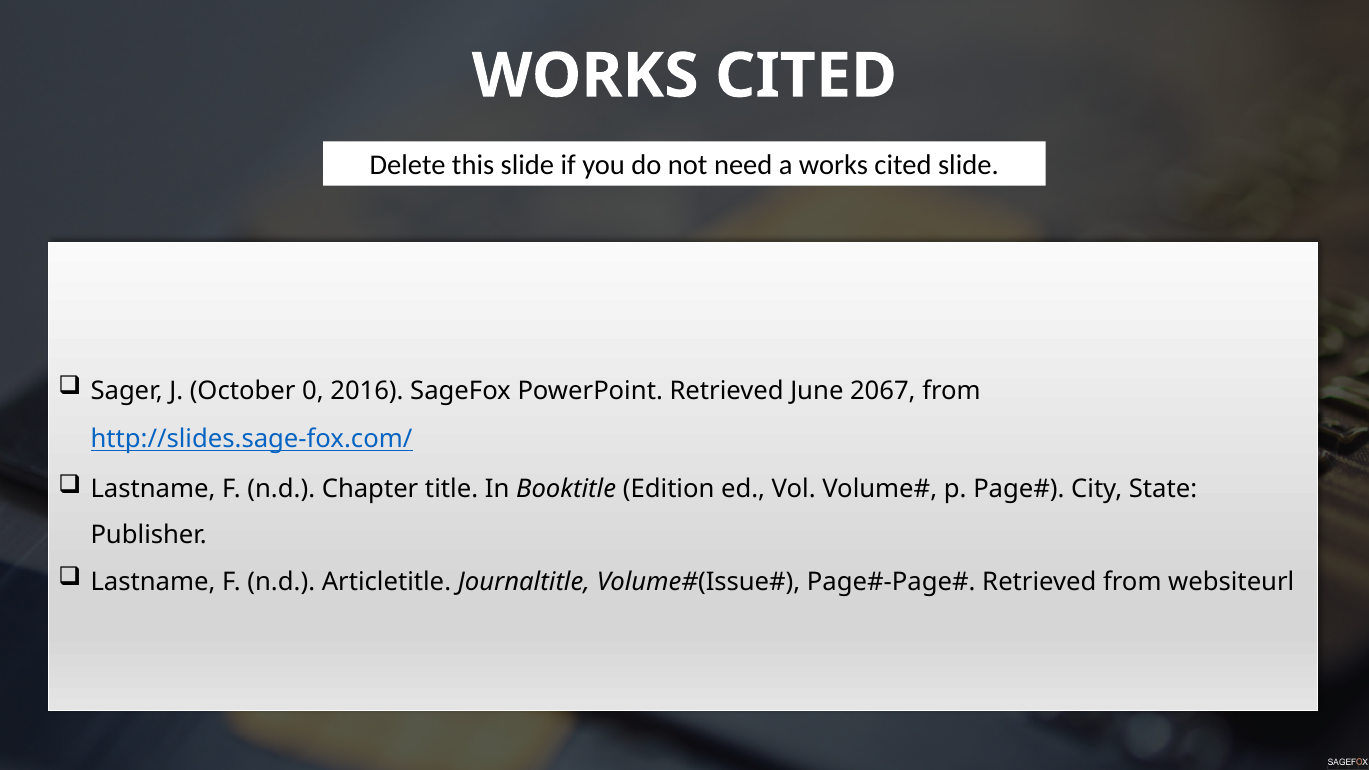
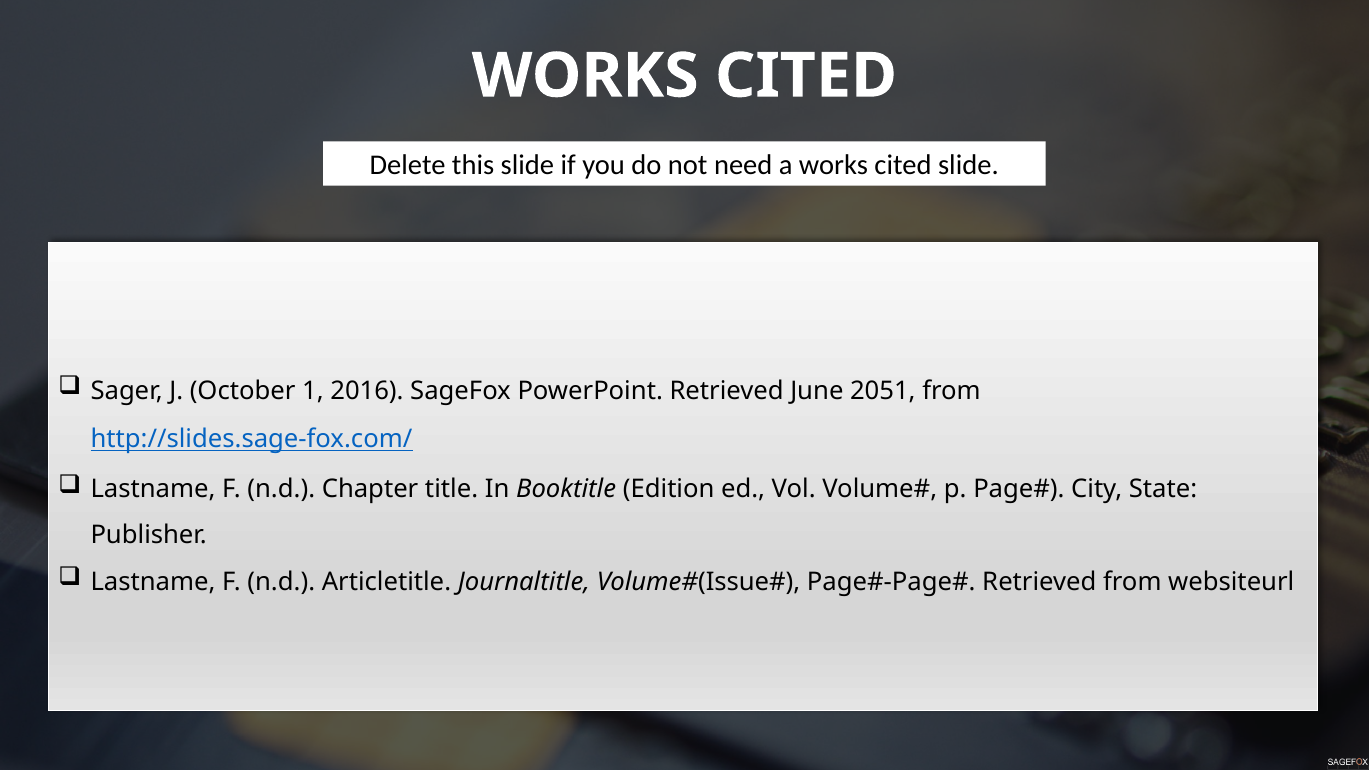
0: 0 -> 1 (313, 391)
2067: 2067 -> 2051 (883, 391)
